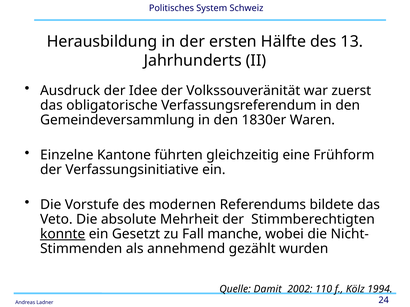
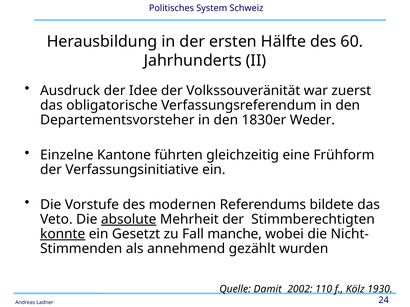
13: 13 -> 60 (352, 42)
Gemeindeversammlung: Gemeindeversammlung -> Departementsvorsteher (117, 120)
Waren: Waren -> Weder (312, 120)
absolute underline: none -> present (129, 220)
1994: 1994 -> 1930 (380, 289)
